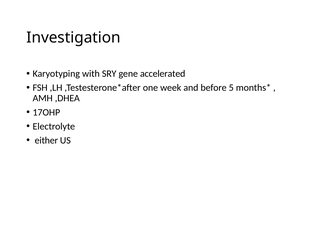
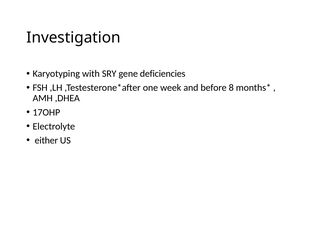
accelerated: accelerated -> deficiencies (163, 74)
5: 5 -> 8 (231, 88)
